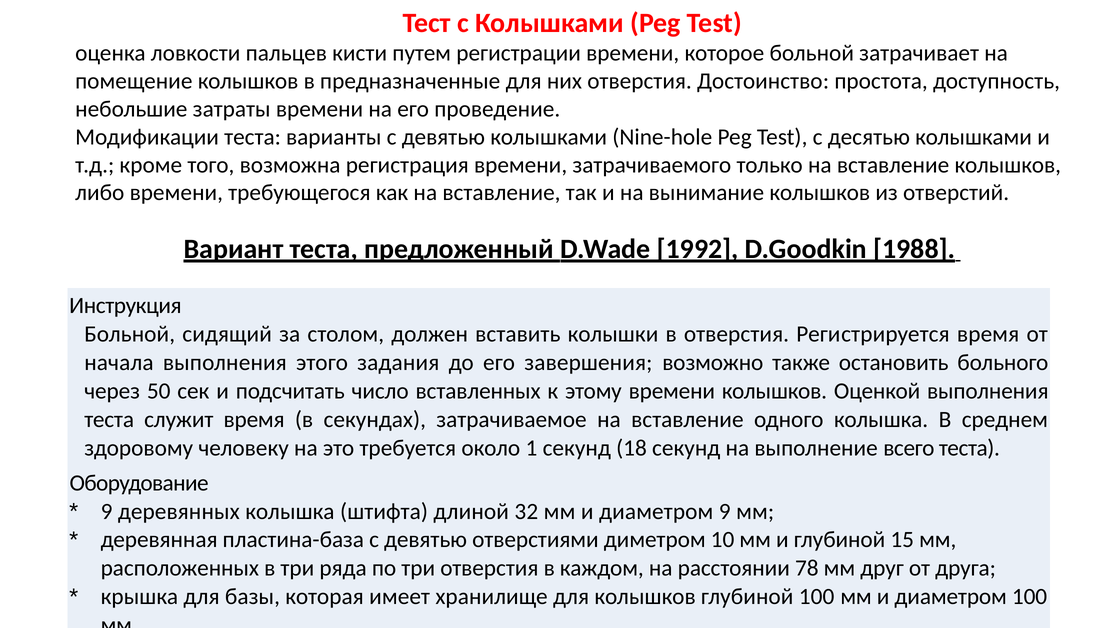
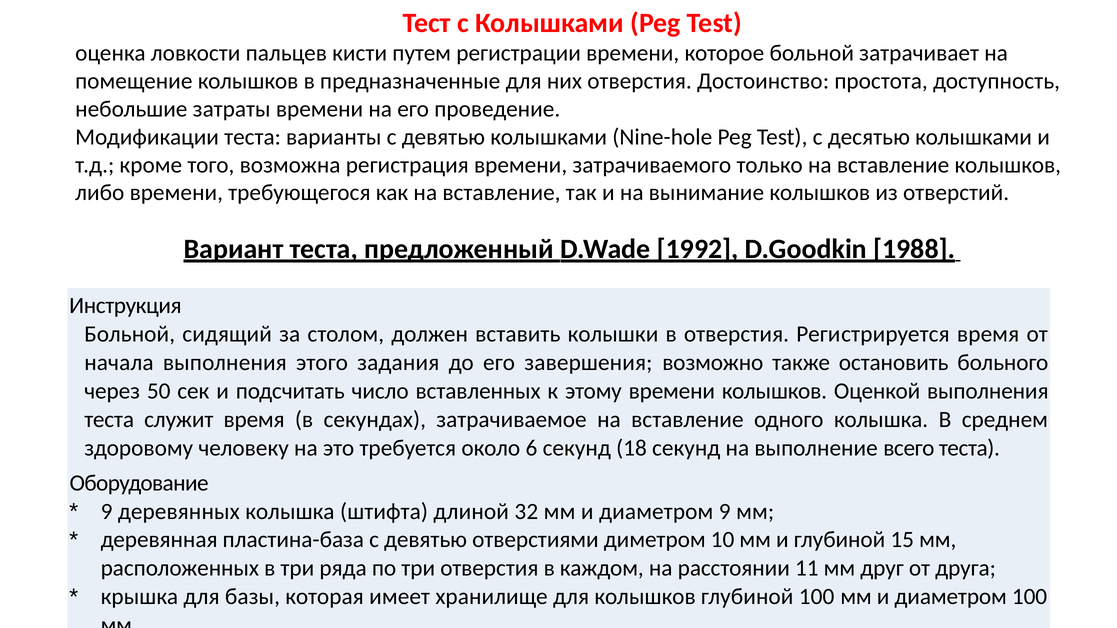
1: 1 -> 6 (531, 448)
78: 78 -> 11 (807, 569)
